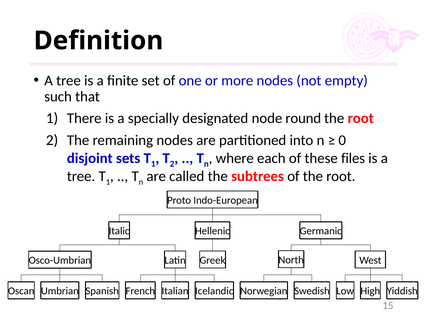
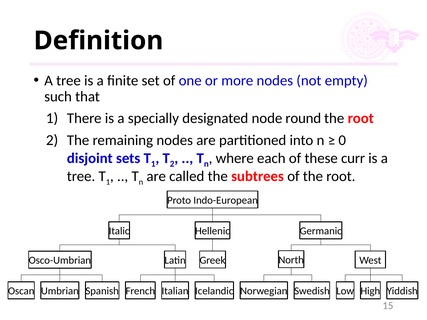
files: files -> curr (353, 158)
